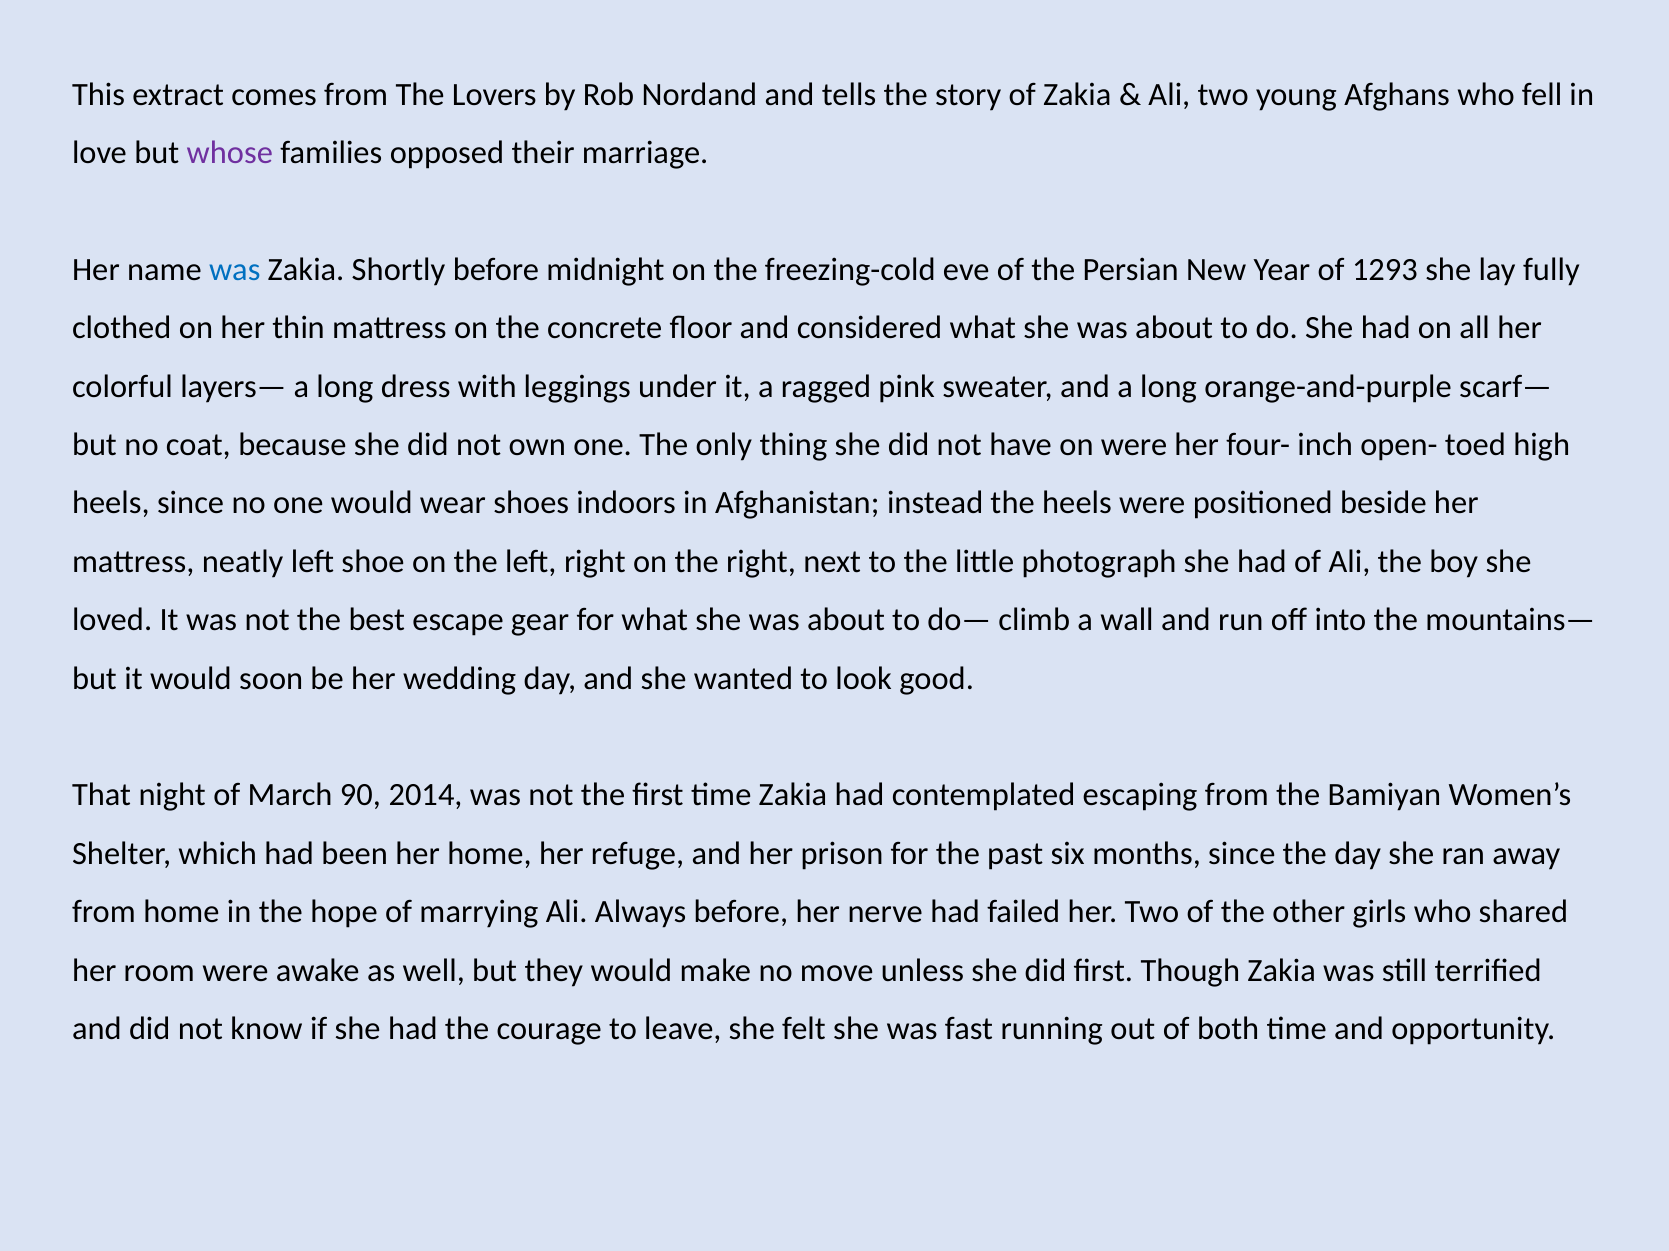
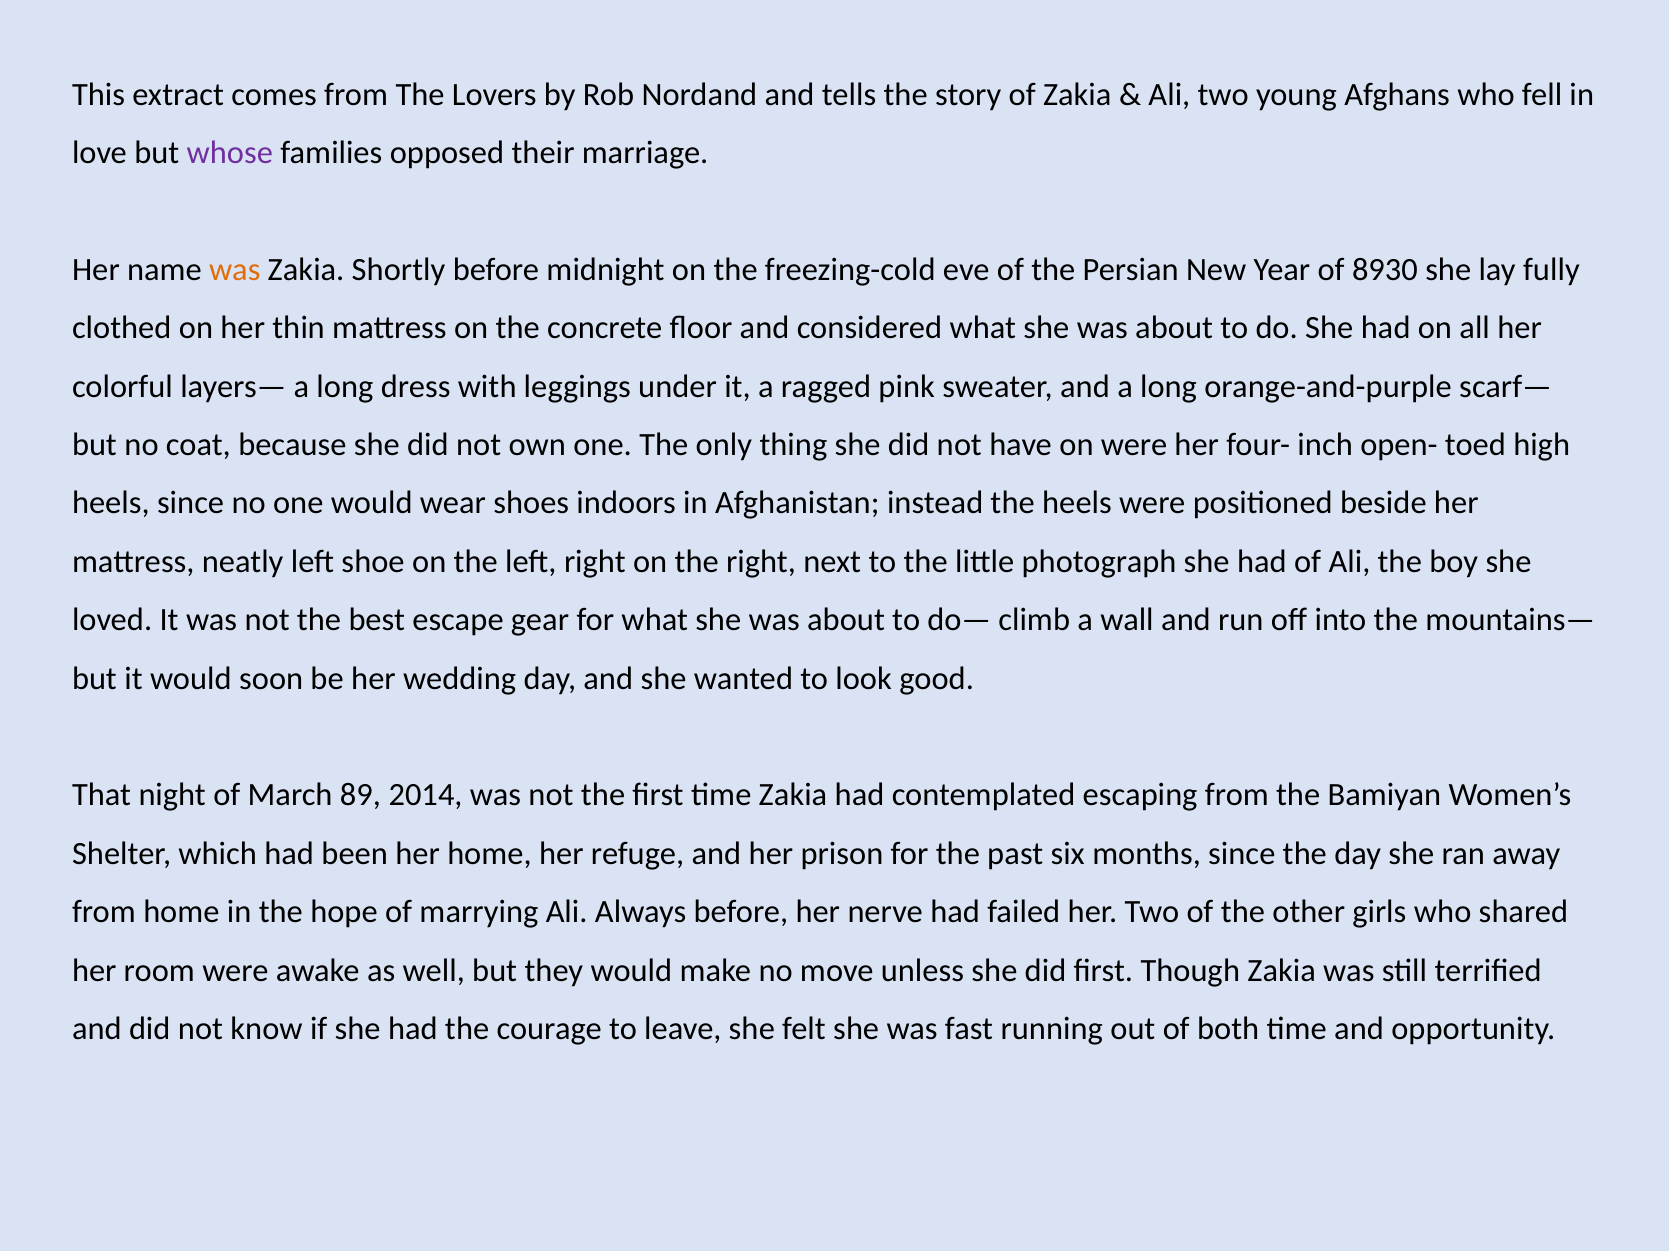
was colour: blue -> orange (235, 270)
1293: 1293 -> 8930 (1385, 270)
90: 90 -> 89 (361, 796)
